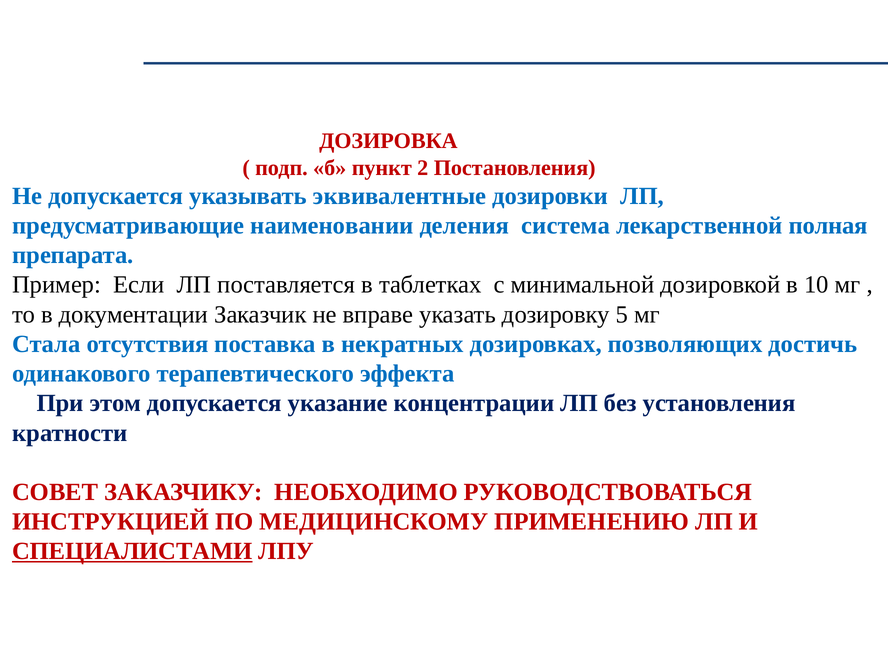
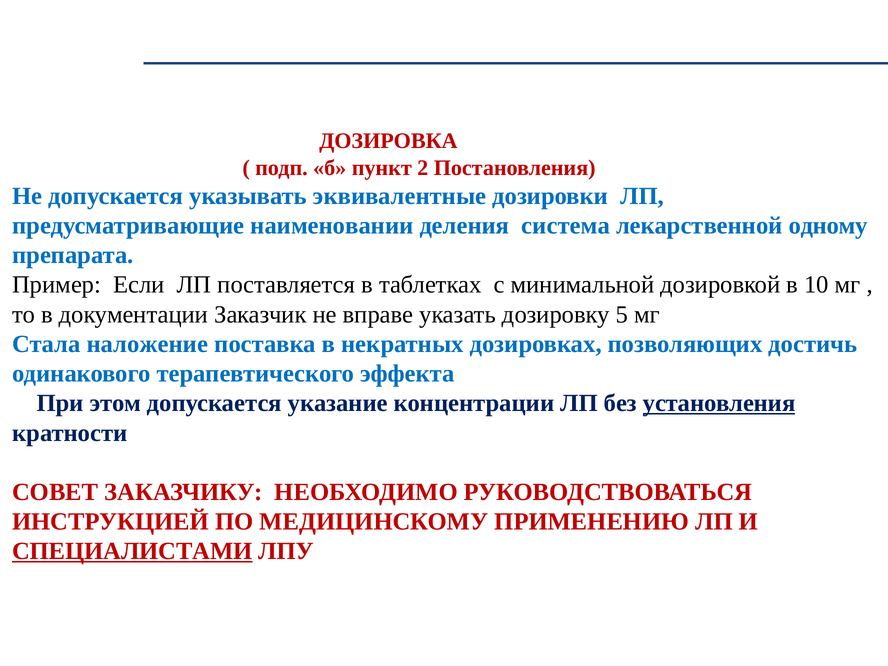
полная: полная -> одному (828, 226)
отсутствия: отсутствия -> наложение (147, 344)
установления underline: none -> present (719, 403)
